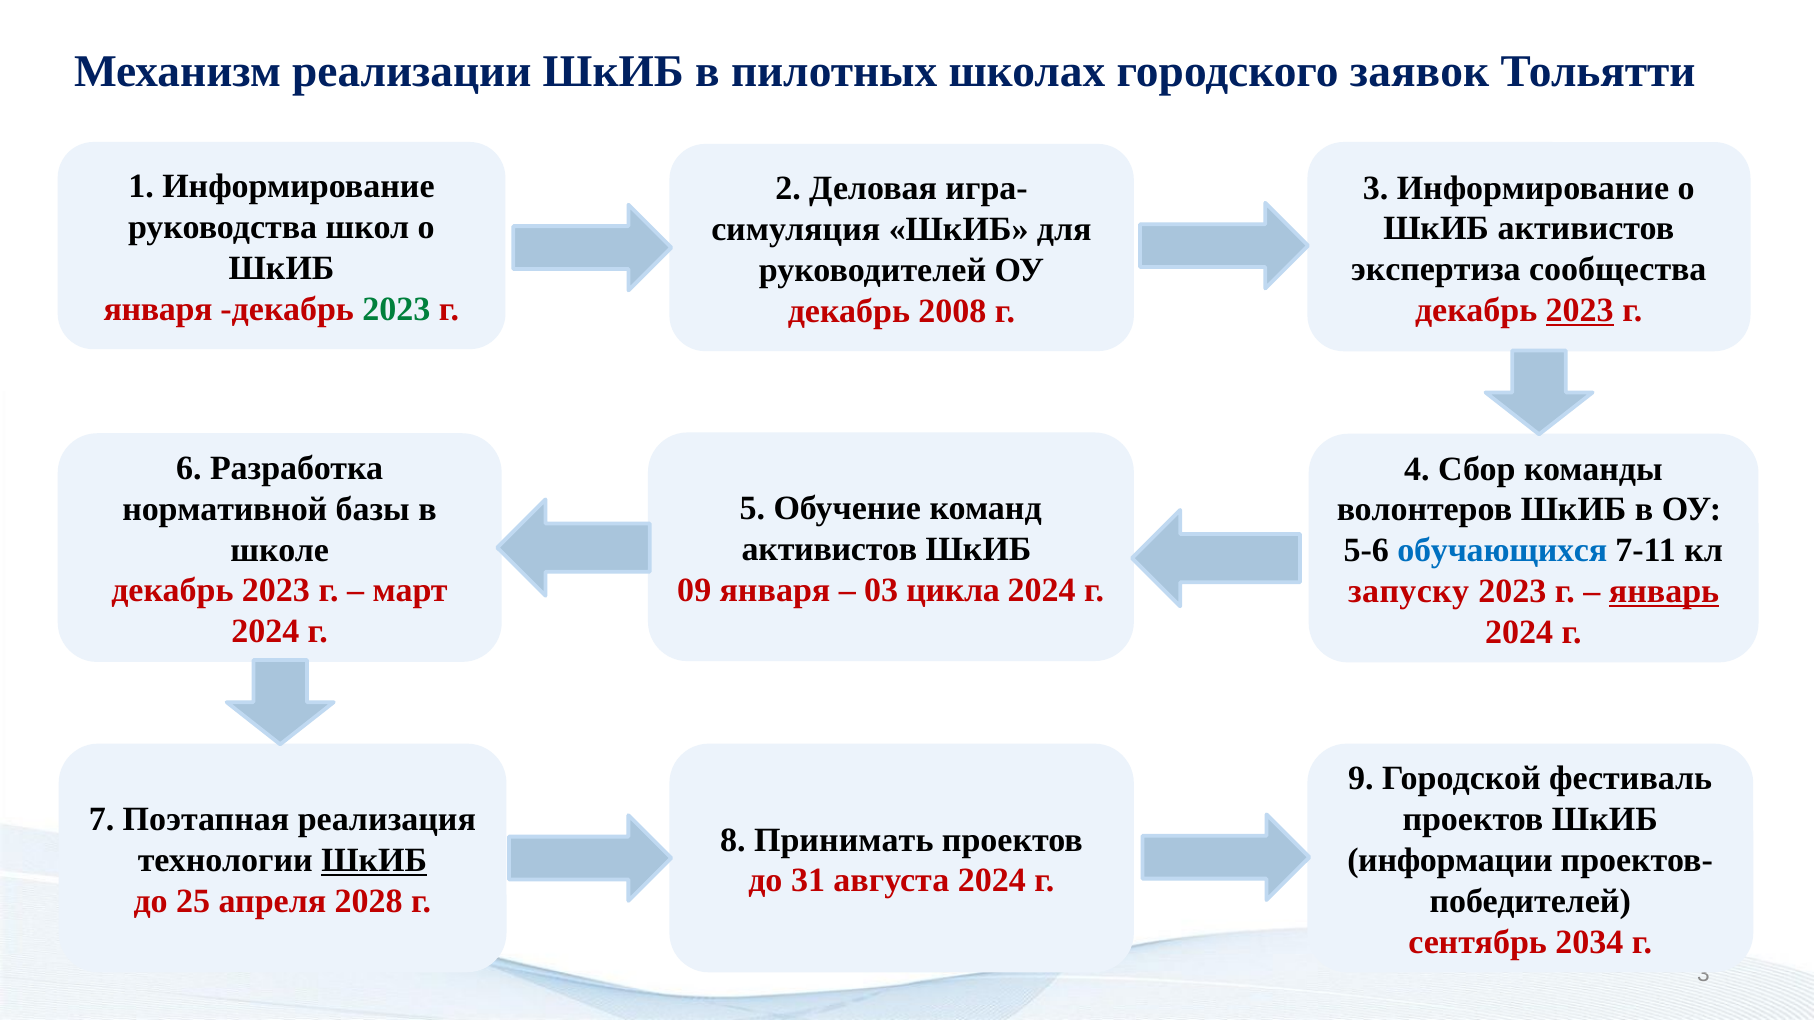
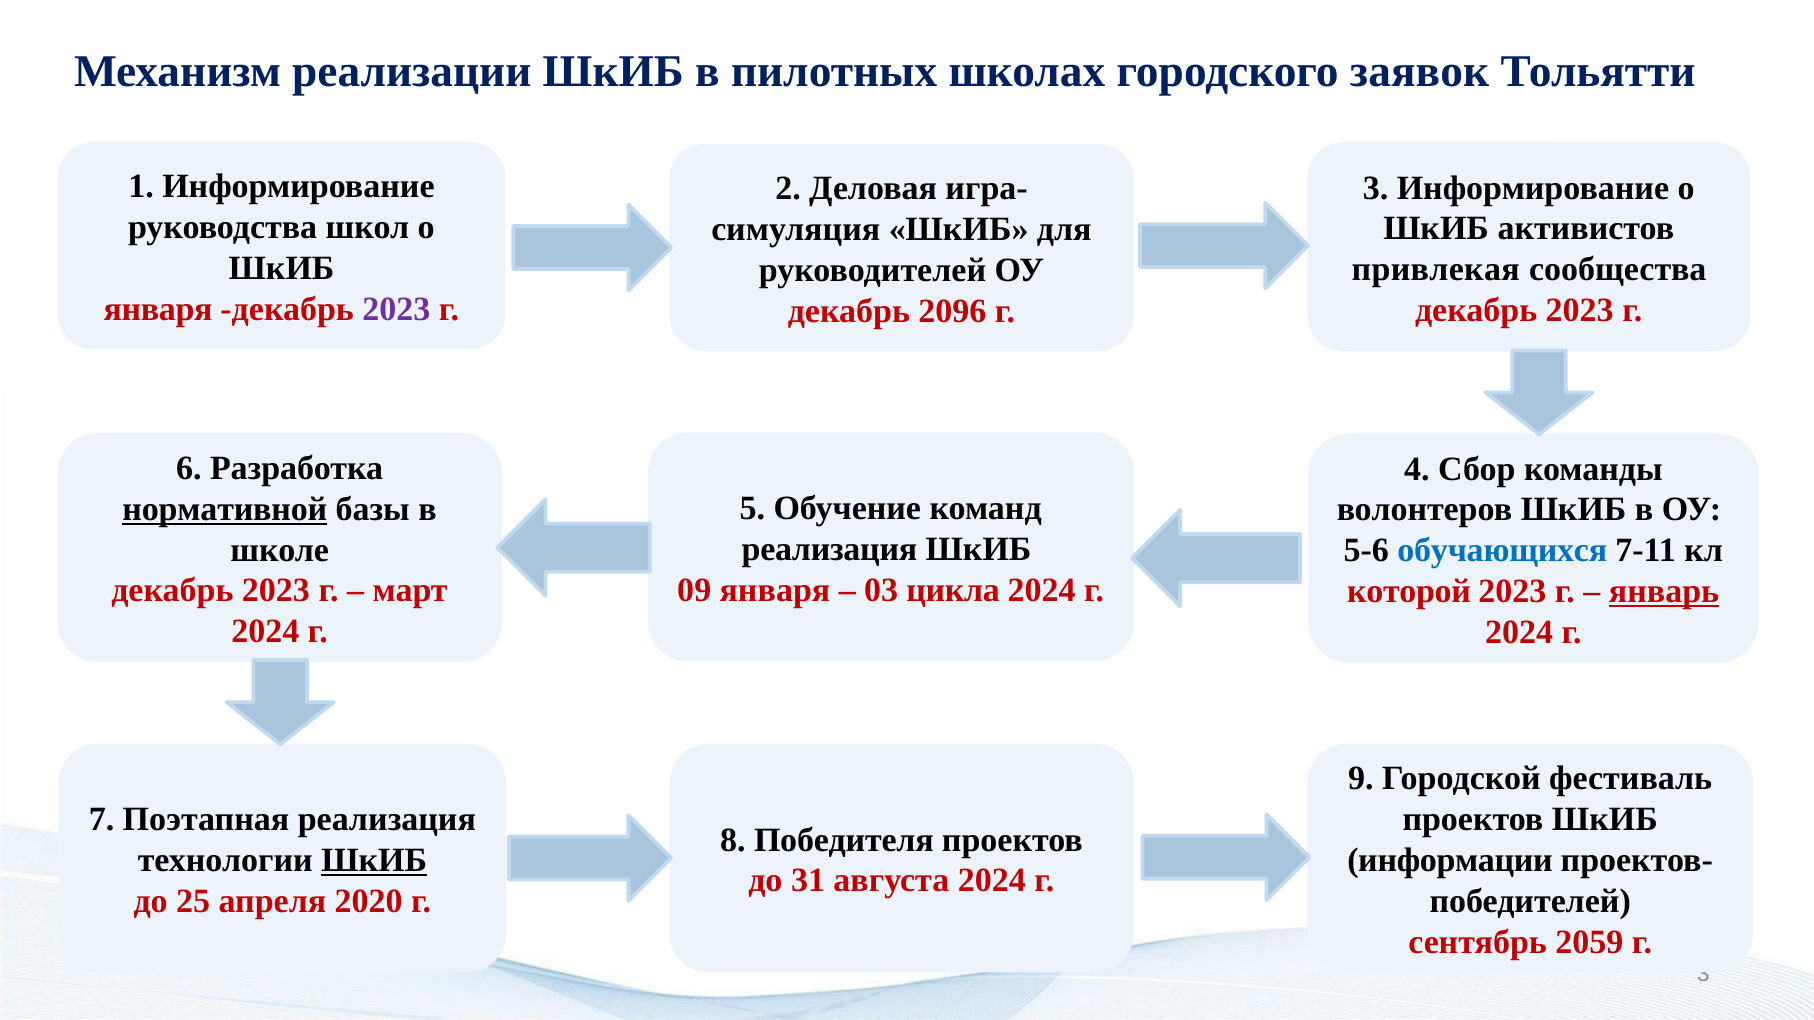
экспертиза: экспертиза -> привлекая (1436, 269)
2023 colour: green -> purple (396, 309)
2023 underline: present -> none (1580, 310)
2008: 2008 -> 2096 (952, 311)
нормативной underline: none -> present (225, 509)
активистов: активистов -> реализация (830, 549)
запуску: запуску -> которой (1409, 591)
Принимать: Принимать -> Победителя (844, 840)
2028: 2028 -> 2020 (369, 901)
2034: 2034 -> 2059 (1589, 942)
